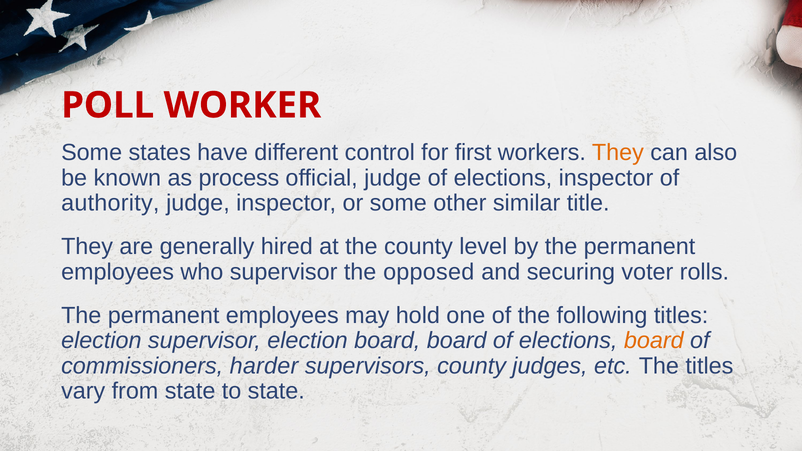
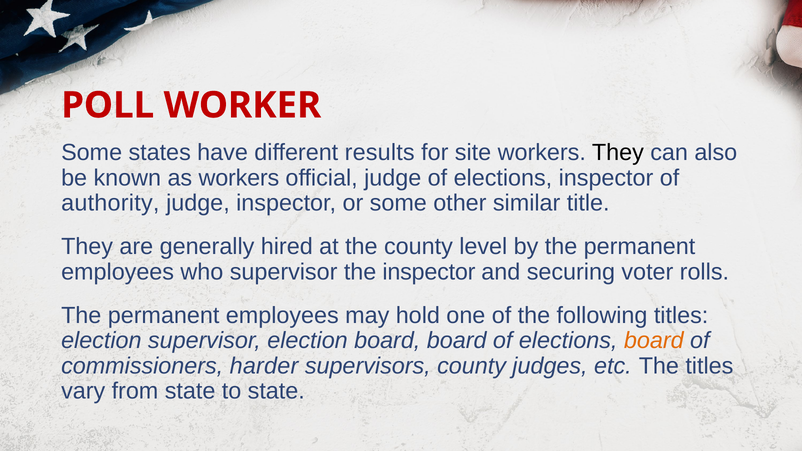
control: control -> results (380, 153)
first: first -> site (473, 153)
They colour: orange -> black (618, 153)
as process: process -> workers (239, 178)
the opposed: opposed -> inspector (429, 272)
